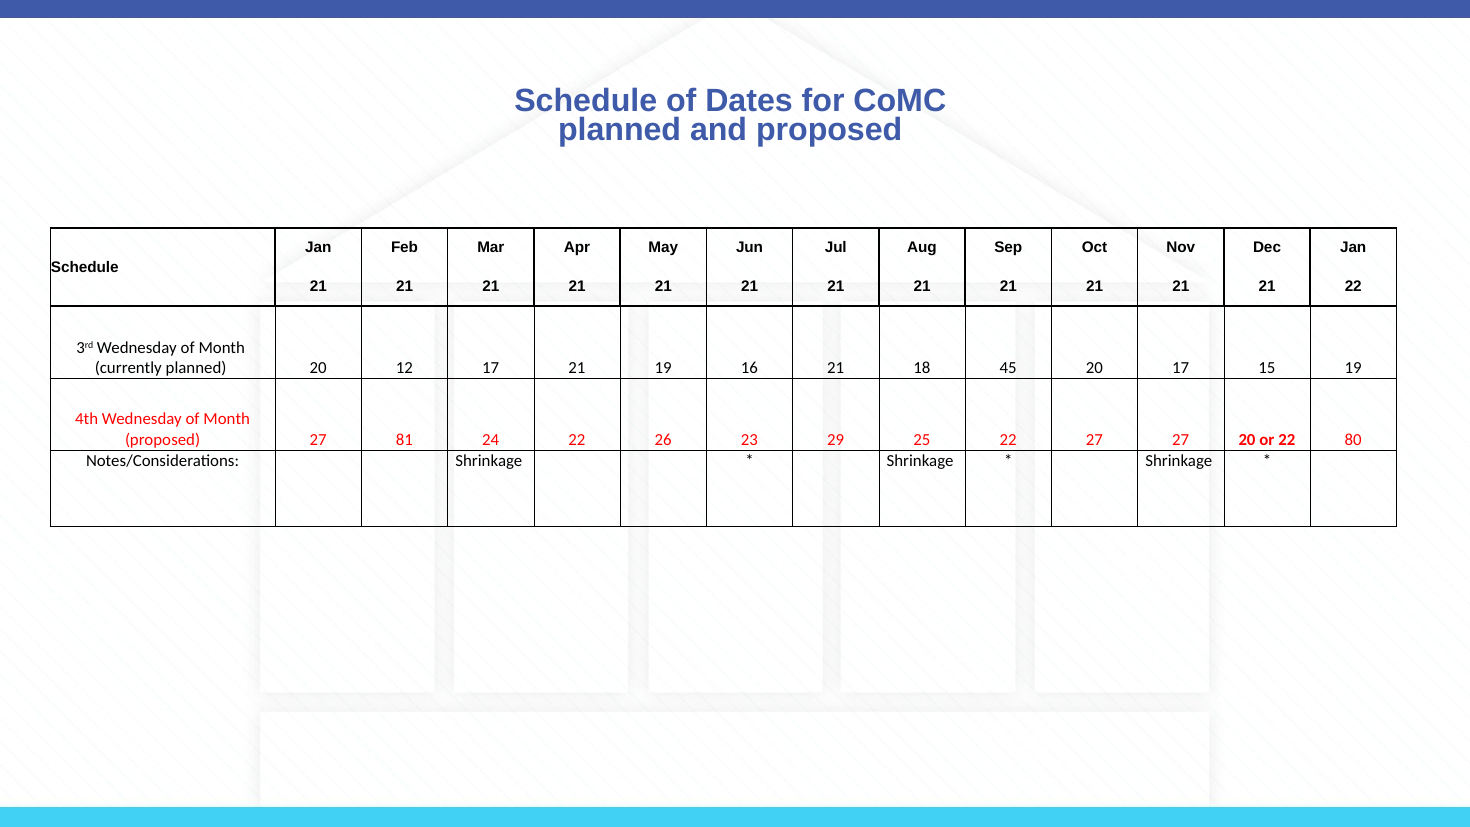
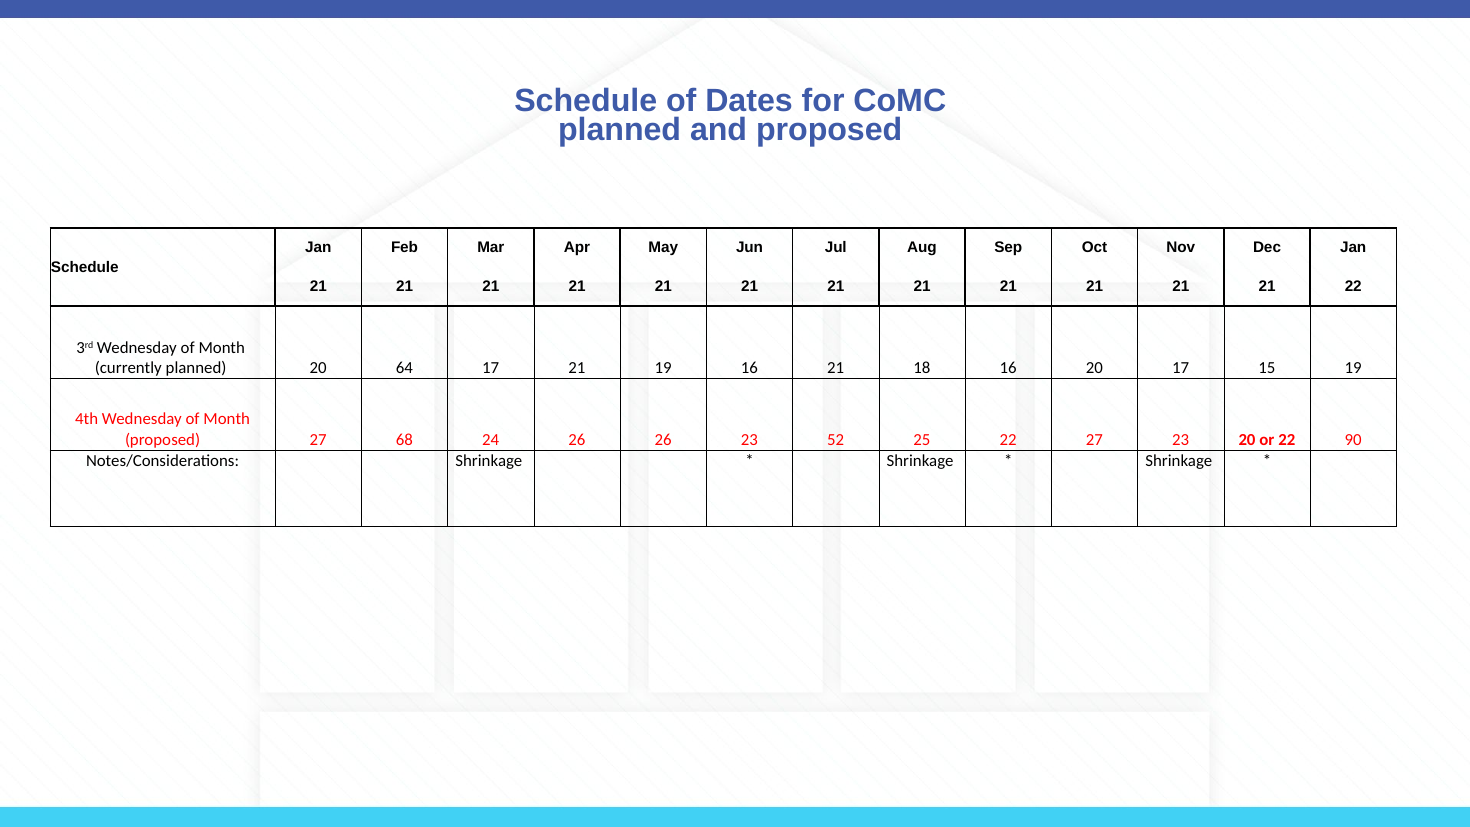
12: 12 -> 64 (404, 368)
18 45: 45 -> 16 (1008, 368)
81: 81 -> 68 (404, 440)
24 22: 22 -> 26 (577, 440)
29: 29 -> 52 (836, 440)
27 27: 27 -> 23 (1181, 440)
80: 80 -> 90 (1353, 440)
